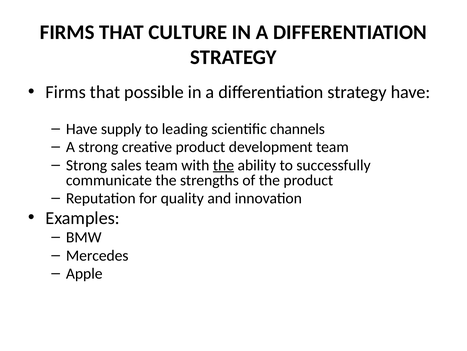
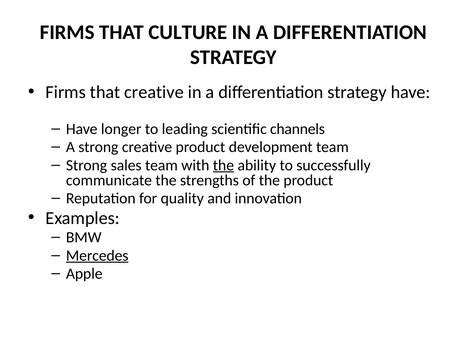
that possible: possible -> creative (154, 92)
supply: supply -> longer (121, 129)
Mercedes underline: none -> present (97, 255)
